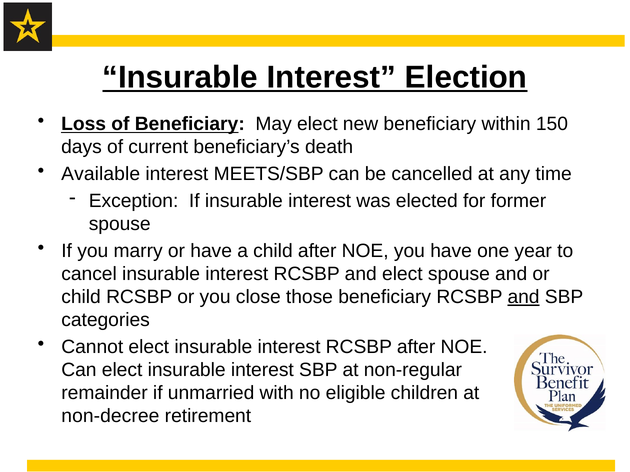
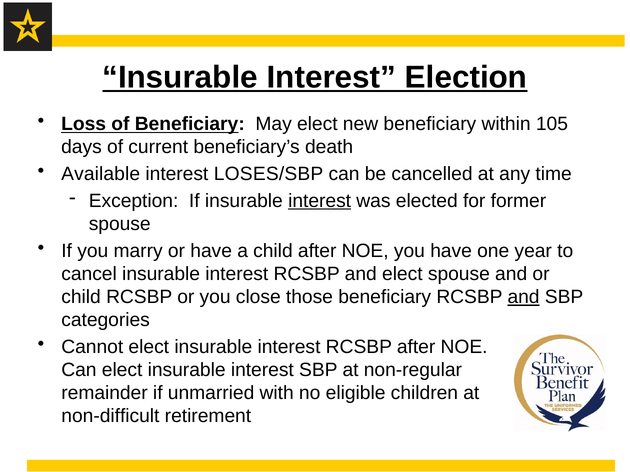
150: 150 -> 105 (552, 124)
MEETS/SBP: MEETS/SBP -> LOSES/SBP (269, 174)
interest underline: none -> present (320, 201)
non-decree: non-decree -> non-difficult (110, 417)
